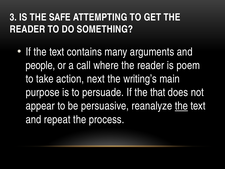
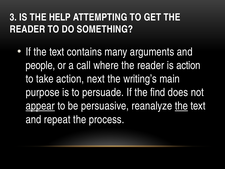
SAFE: SAFE -> HELP (60, 17)
is poem: poem -> action (188, 65)
that: that -> find (158, 92)
appear underline: none -> present (40, 106)
